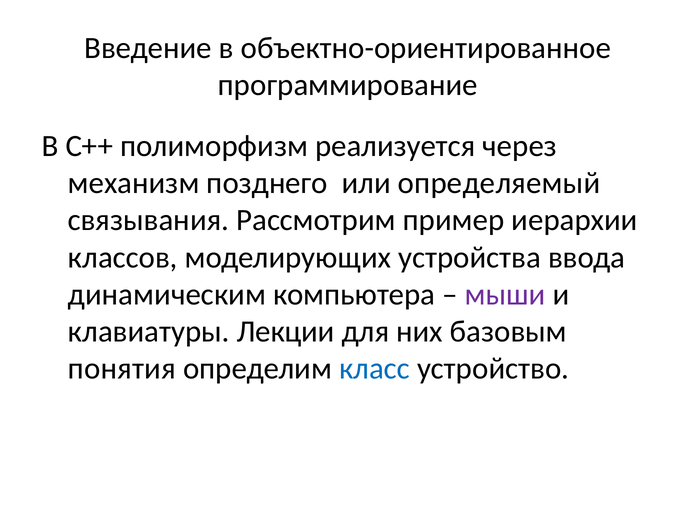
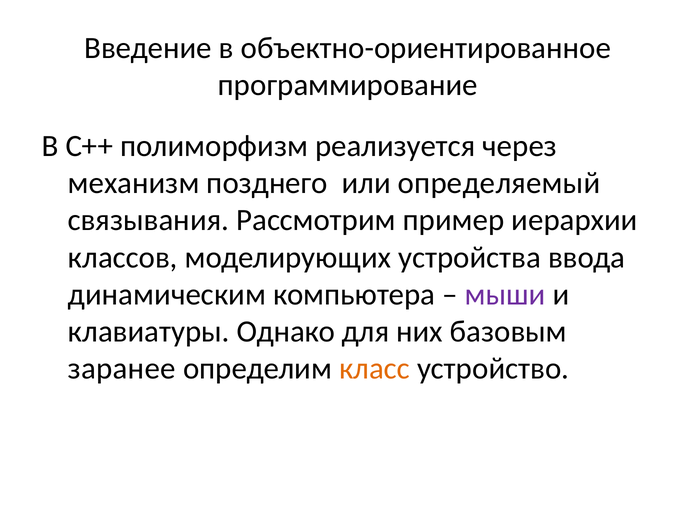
Лекции: Лекции -> Однако (286, 332)
понятия: понятия -> заранее (122, 369)
класс colour: blue -> orange (375, 369)
